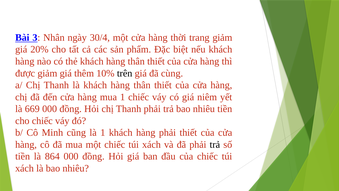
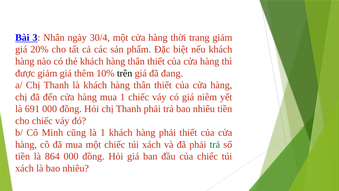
cùng: cùng -> đang (172, 73)
669: 669 -> 691 (32, 109)
trả colour: black -> green (215, 144)
